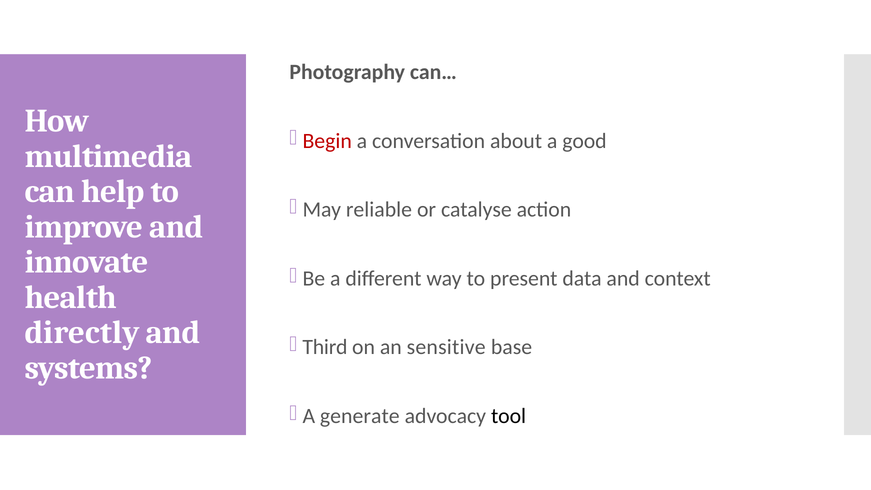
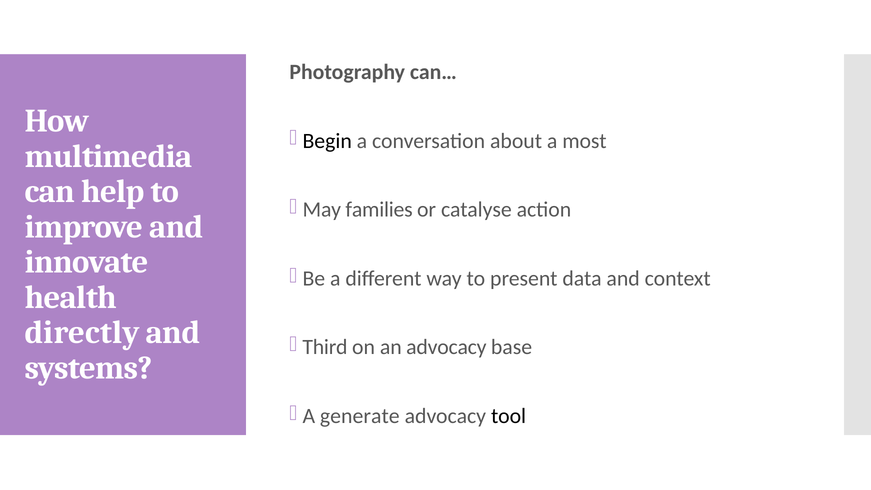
Begin colour: red -> black (327, 141)
good: good -> most (584, 141)
reliable: reliable -> families (379, 210)
an sensitive: sensitive -> advocacy (446, 347)
